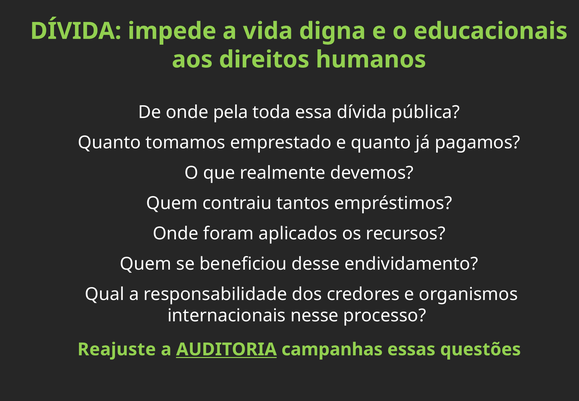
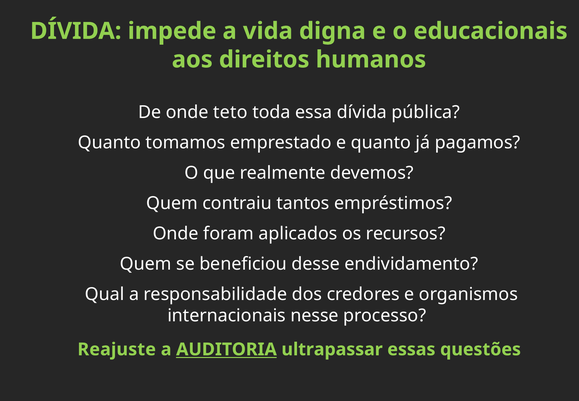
pela: pela -> teto (230, 112)
campanhas: campanhas -> ultrapassar (332, 349)
